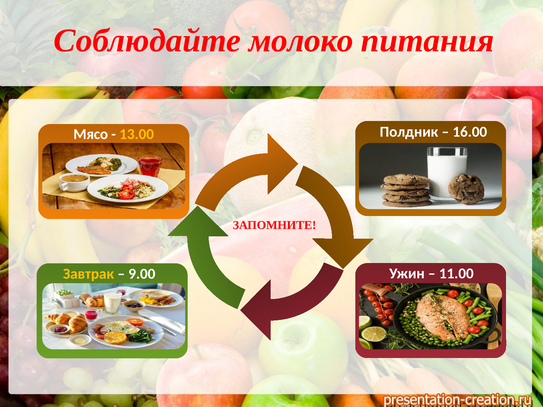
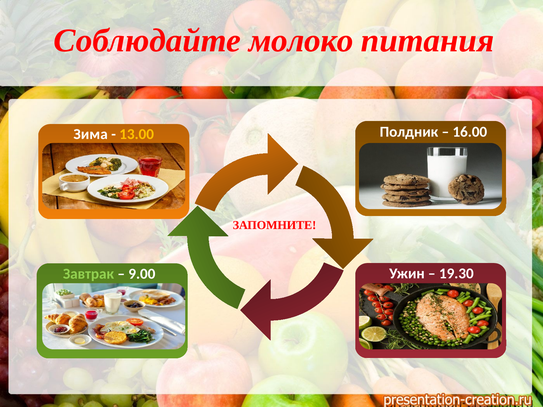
Мясо: Мясо -> Зима (91, 134)
Завтрак colour: yellow -> light green (88, 274)
11.00: 11.00 -> 19.30 (456, 274)
